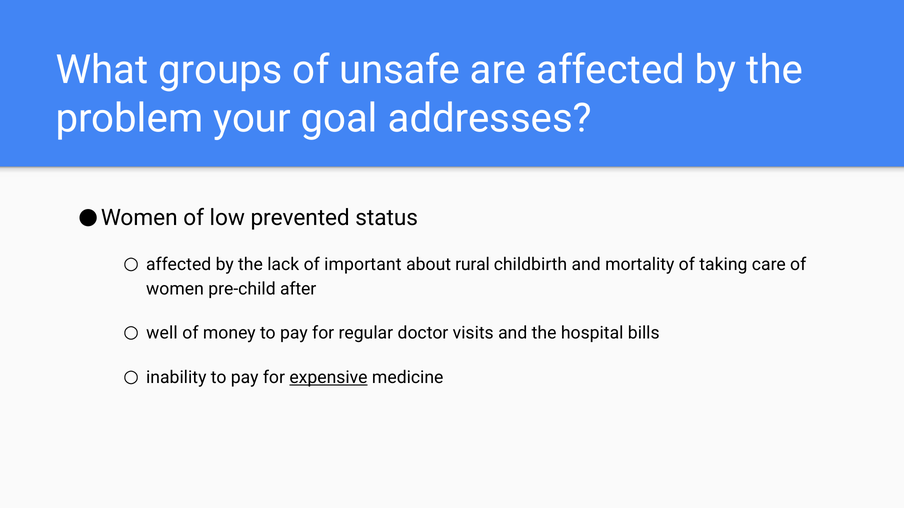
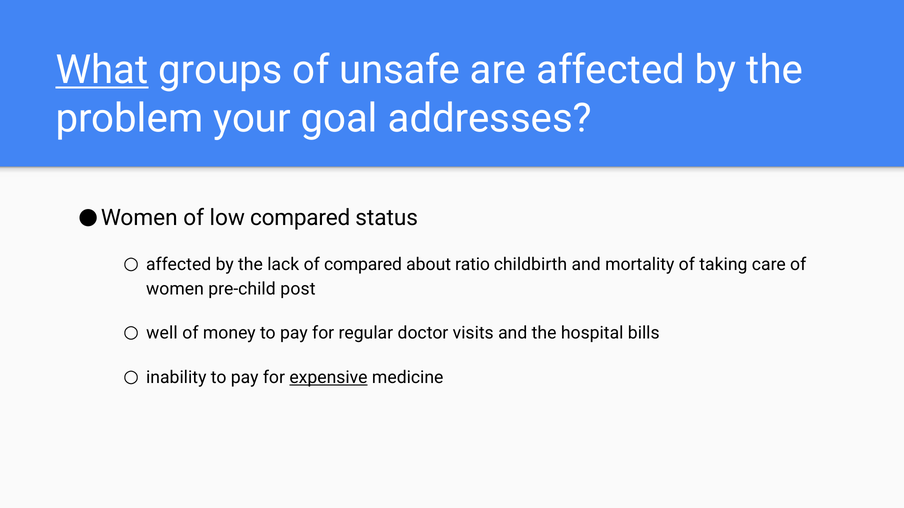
What underline: none -> present (102, 70)
low prevented: prevented -> compared (300, 218)
of important: important -> compared (363, 265)
rural: rural -> ratio (473, 265)
after: after -> post (298, 289)
